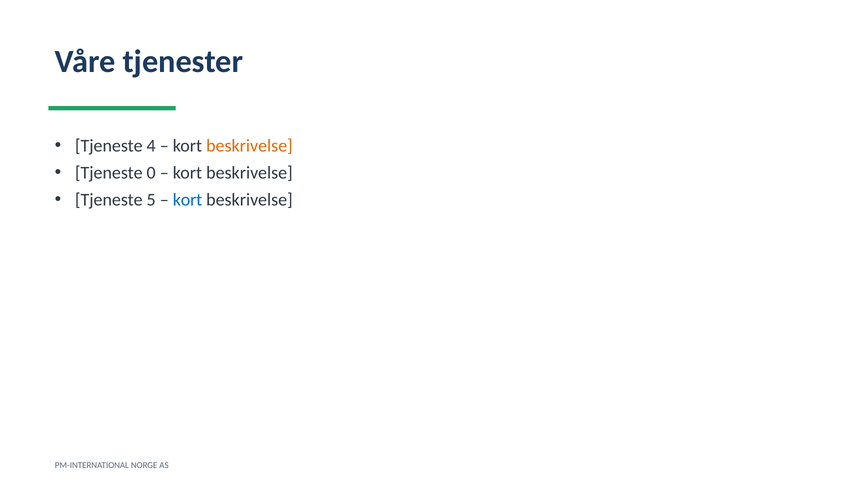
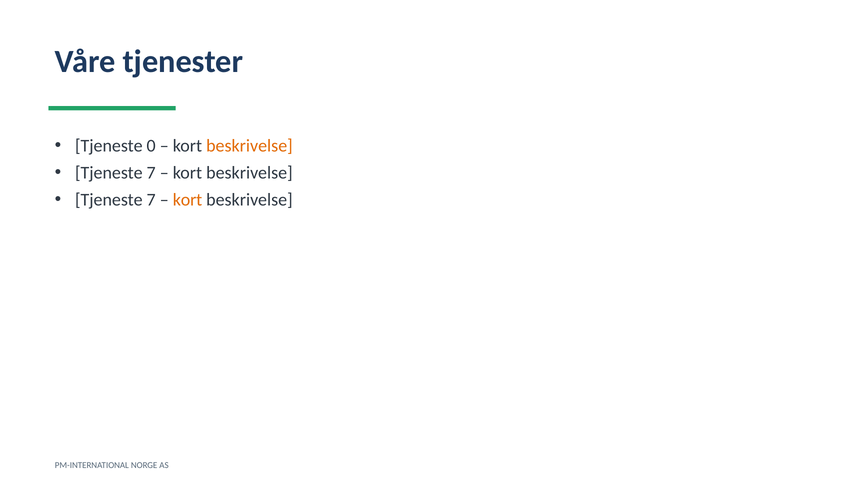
4: 4 -> 0 (151, 146)
0: 0 -> 7 (151, 173)
5: 5 -> 7 (151, 200)
kort colour: blue -> orange (188, 200)
